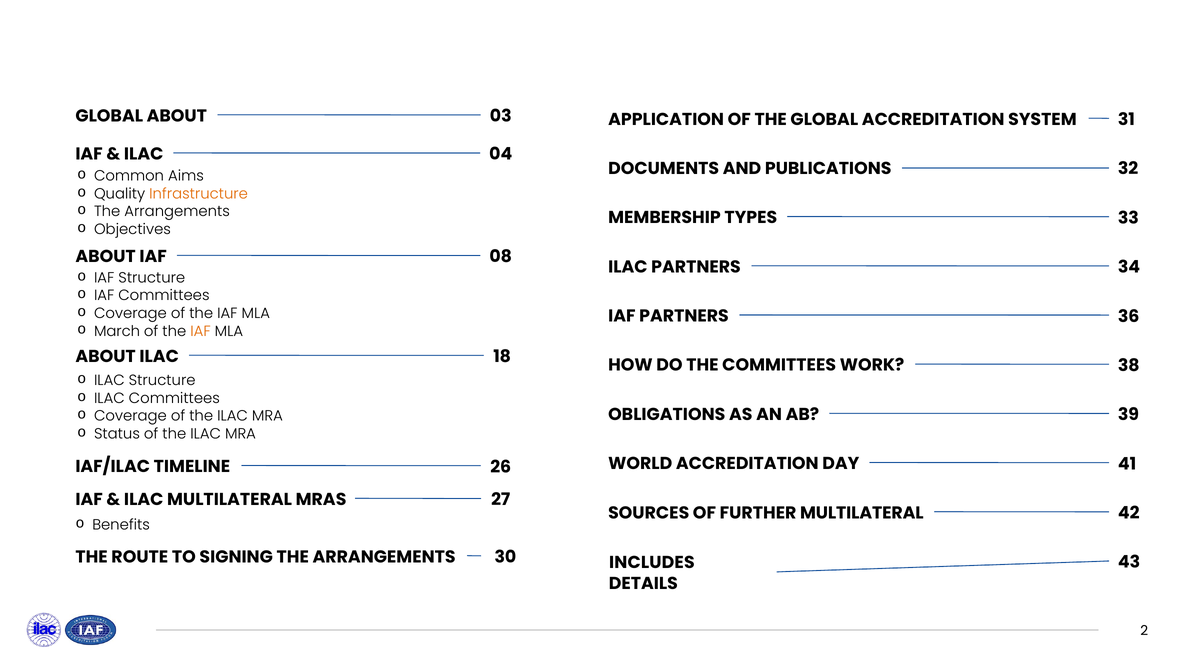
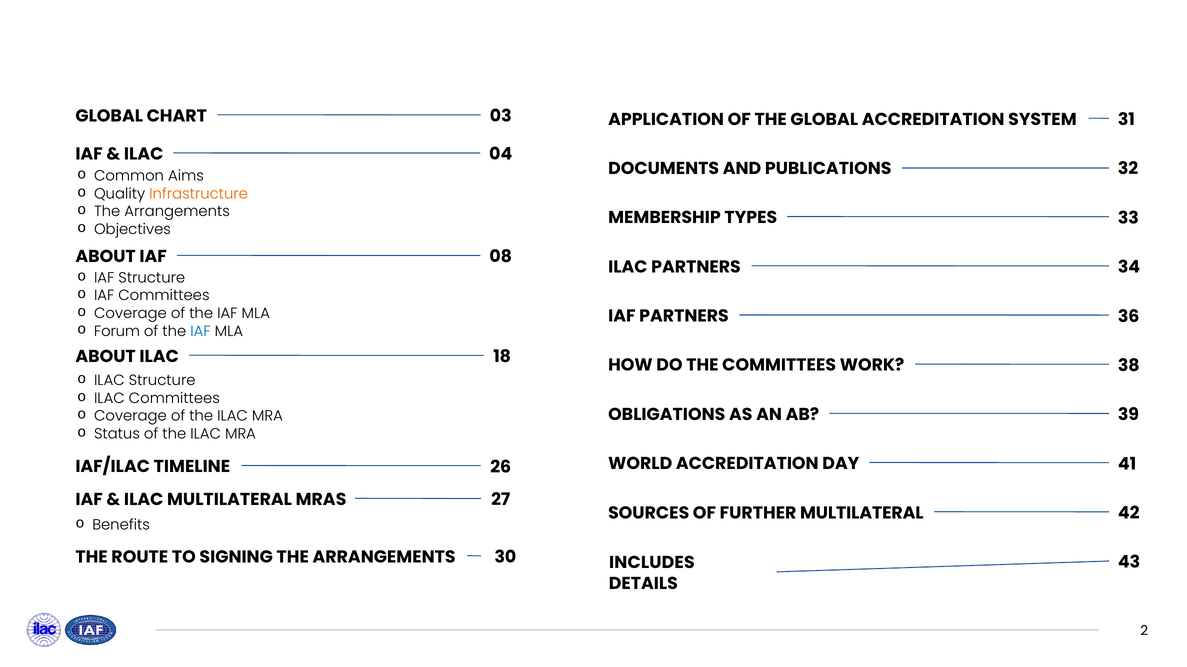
GLOBAL ABOUT: ABOUT -> CHART (177, 116)
March: March -> Forum (117, 331)
IAF colour: orange -> blue (201, 331)
